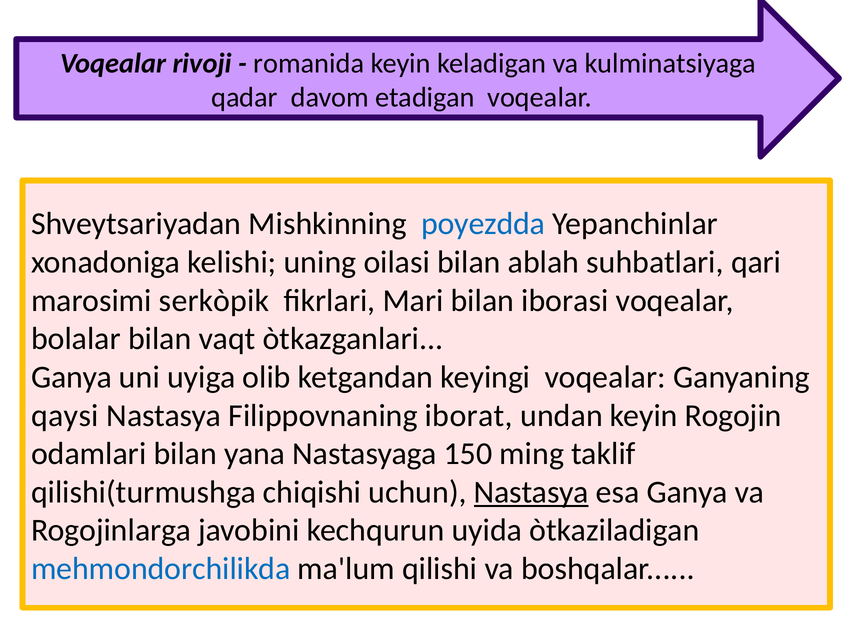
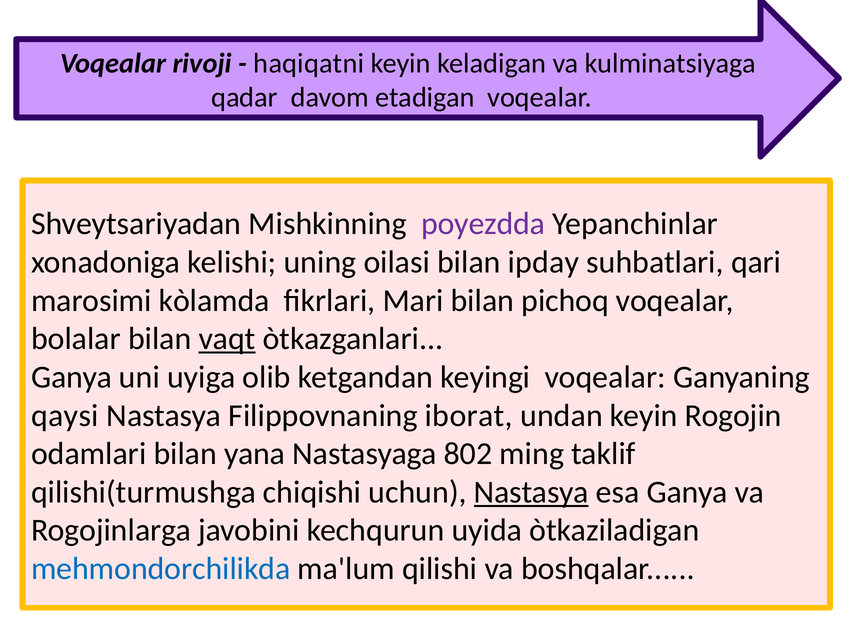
romanida: romanida -> haqiqatni (309, 63)
poyezdda colour: blue -> purple (483, 224)
ablah: ablah -> ipday (543, 262)
serkòpik: serkòpik -> kòlamda (214, 301)
iborasi: iborasi -> pichoq (565, 301)
vaqt underline: none -> present (227, 339)
150: 150 -> 802 (468, 454)
